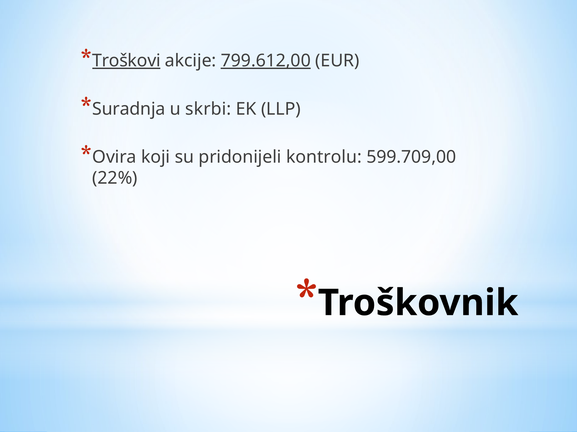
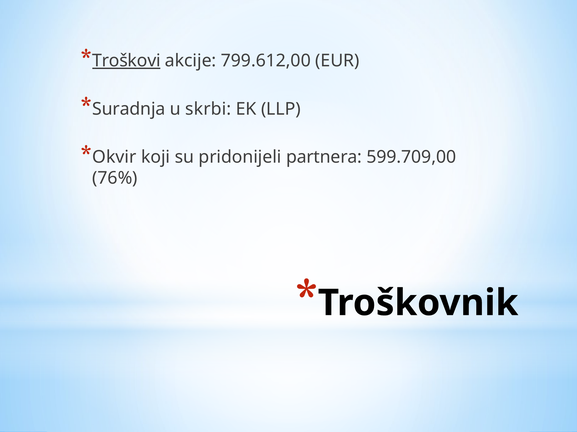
799.612,00 underline: present -> none (266, 61)
Ovira: Ovira -> Okvir (114, 157)
kontrolu: kontrolu -> partnera (324, 157)
22%: 22% -> 76% (115, 178)
